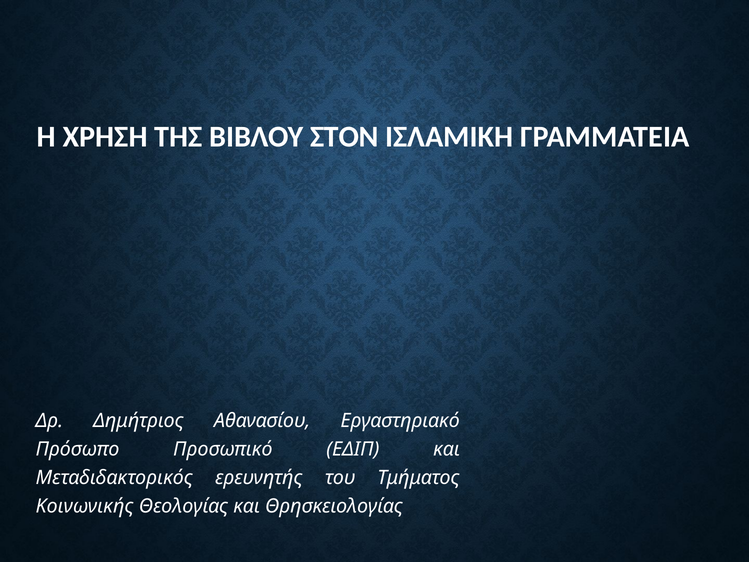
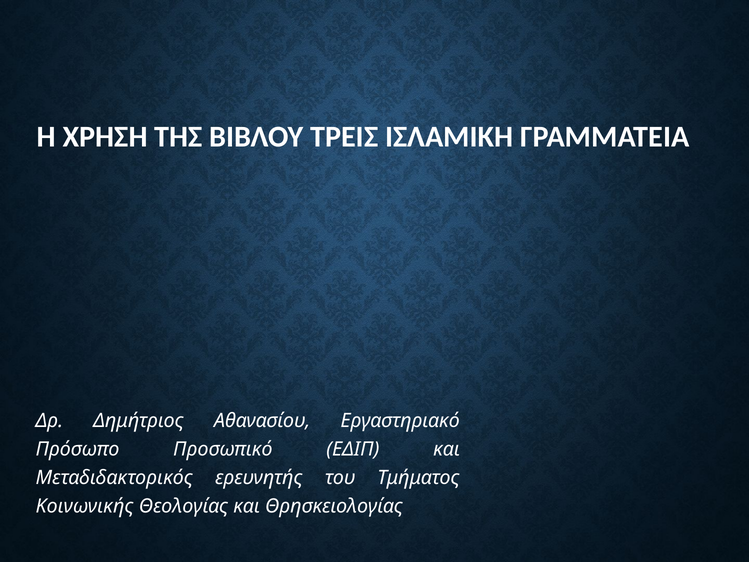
ΣΤΟΝ: ΣΤΟΝ -> ΤΡΕΙΣ (344, 137)
